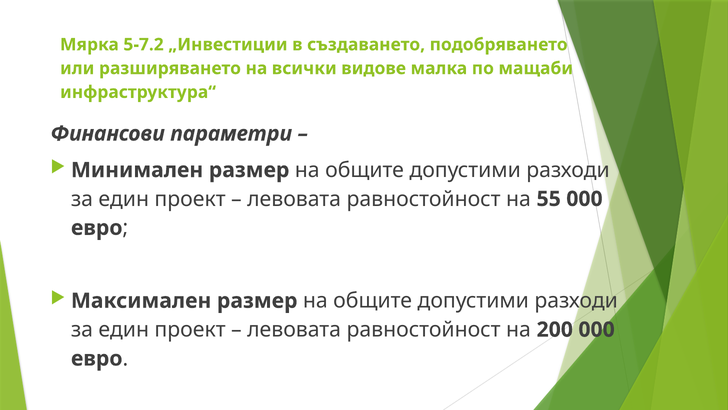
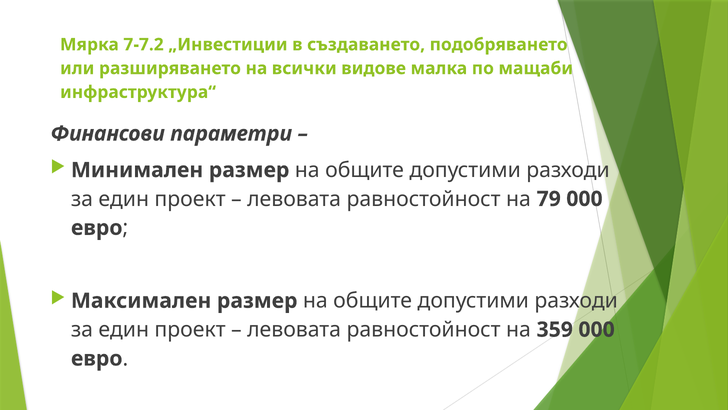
5-7.2: 5-7.2 -> 7-7.2 (144, 45)
55: 55 -> 79 (549, 199)
200: 200 -> 359 (555, 329)
